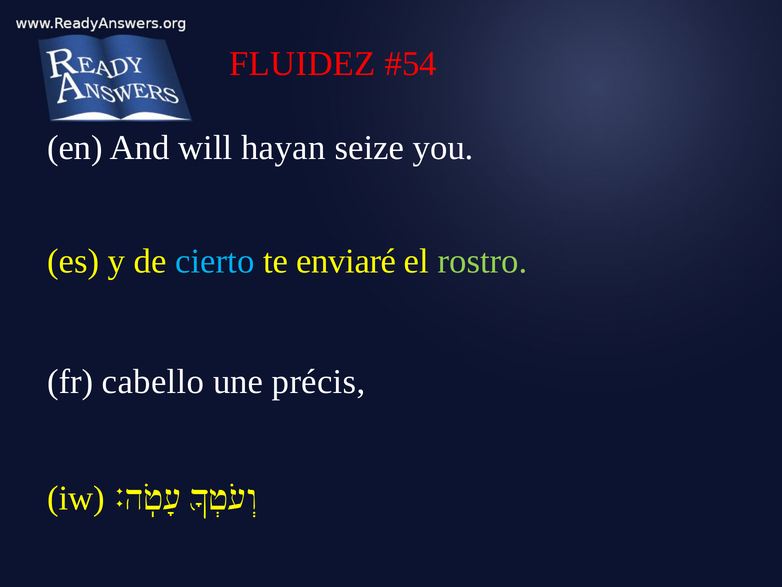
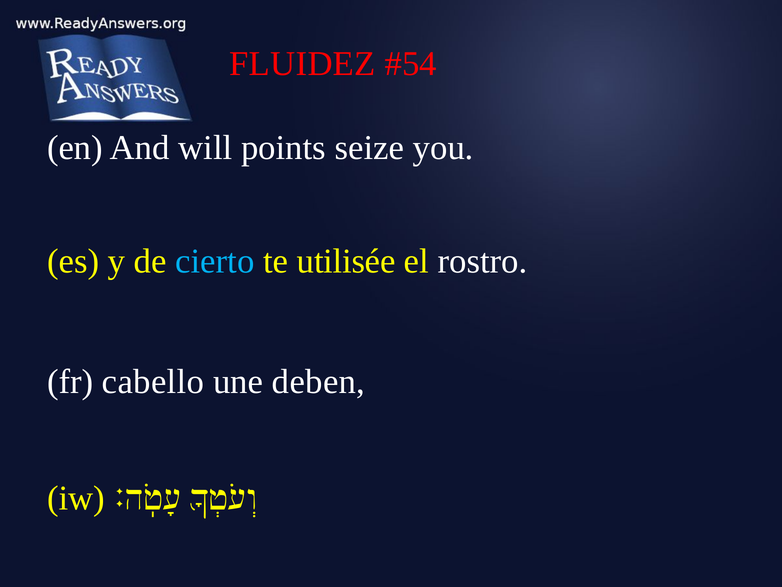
hayan: hayan -> points (283, 148)
enviaré: enviaré -> utilisée (346, 261)
rostro colour: light green -> white (483, 261)
précis: précis -> deben (319, 382)
